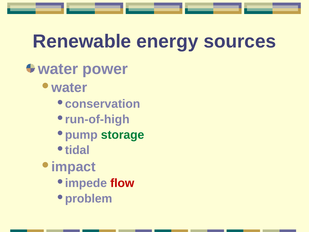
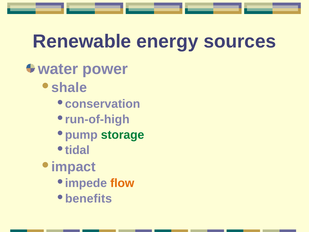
water: water -> shale (69, 88)
flow colour: red -> orange (122, 183)
problem: problem -> benefits (89, 198)
